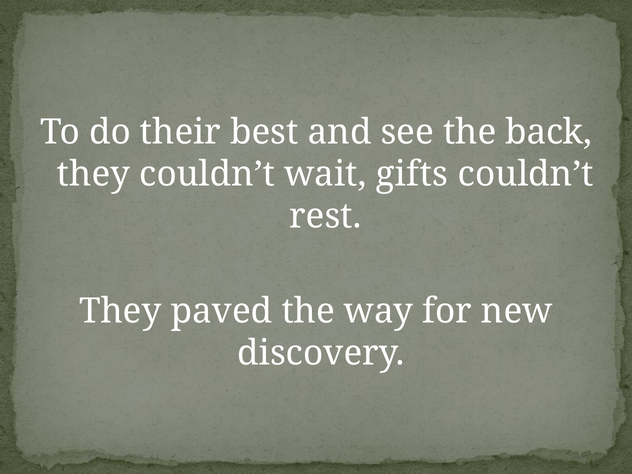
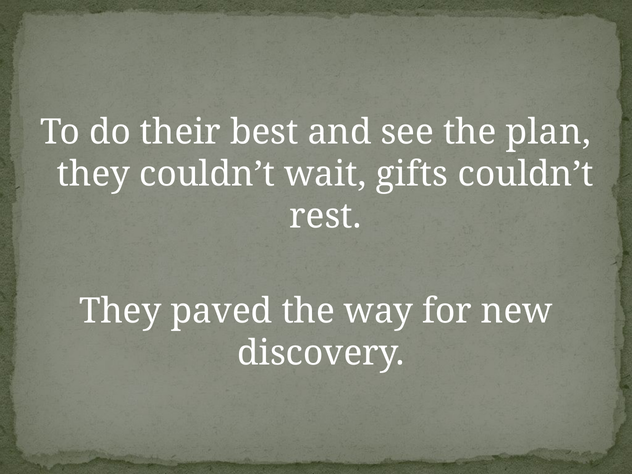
back: back -> plan (548, 132)
